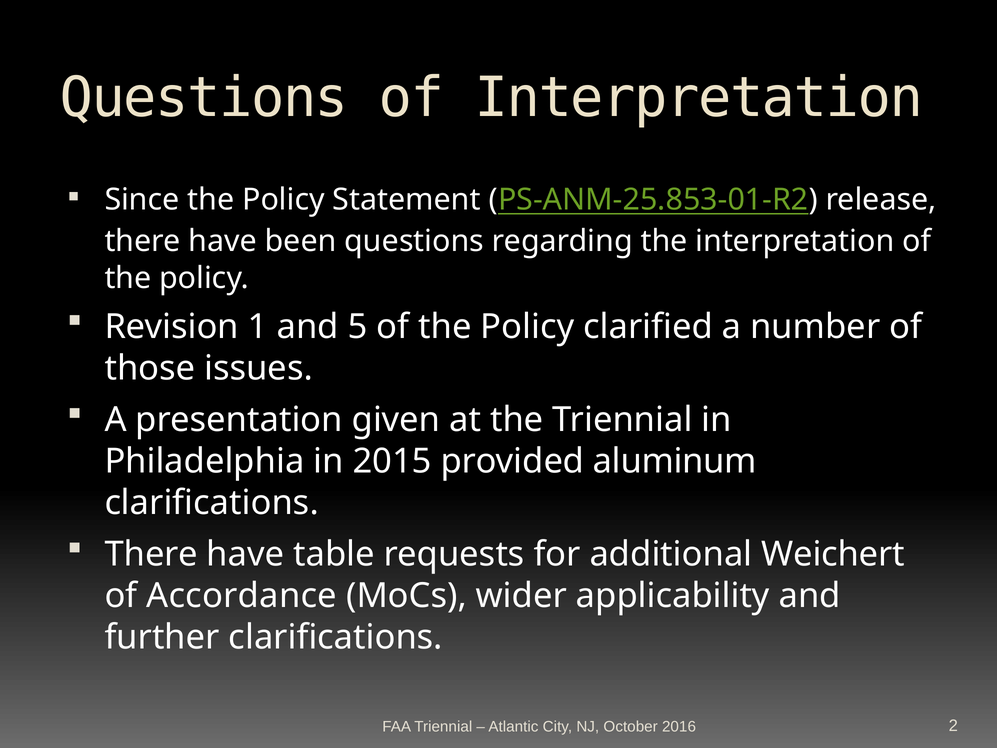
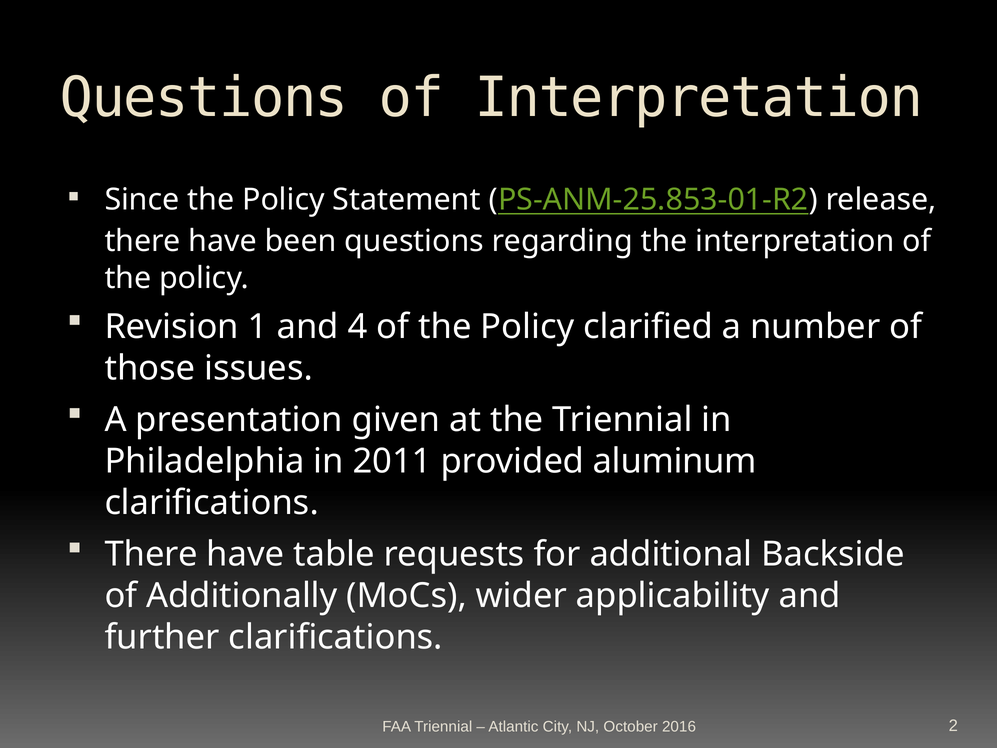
5: 5 -> 4 (357, 327)
2015: 2015 -> 2011 (392, 461)
Weichert: Weichert -> Backside (833, 554)
Accordance: Accordance -> Additionally (242, 595)
